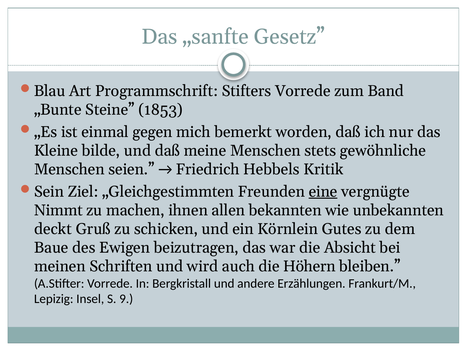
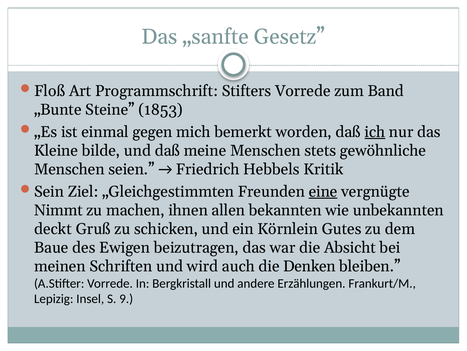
Blau: Blau -> Floß (50, 91)
ich underline: none -> present (375, 132)
Höhern: Höhern -> Denken (309, 266)
